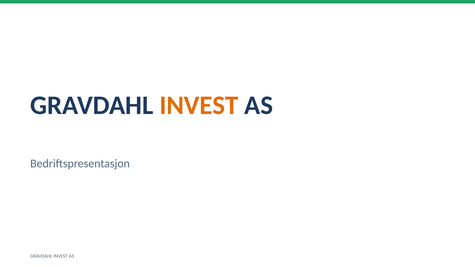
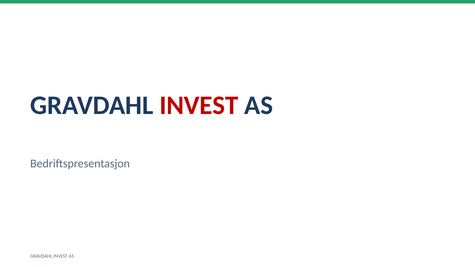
INVEST colour: orange -> red (199, 105)
